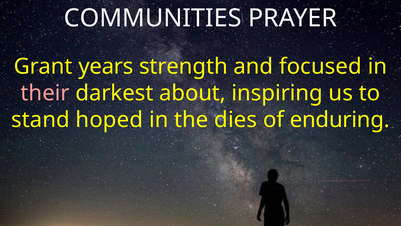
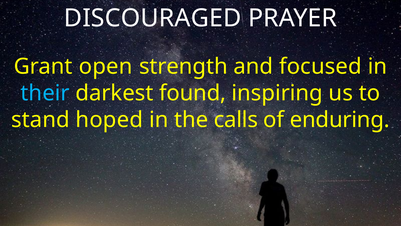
COMMUNITIES: COMMUNITIES -> DISCOURAGED (153, 18)
years: years -> open (106, 66)
their colour: pink -> light blue (45, 93)
about: about -> found (193, 93)
dies: dies -> calls (236, 120)
